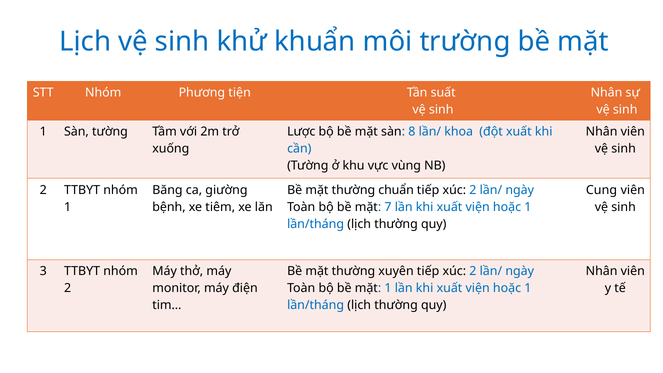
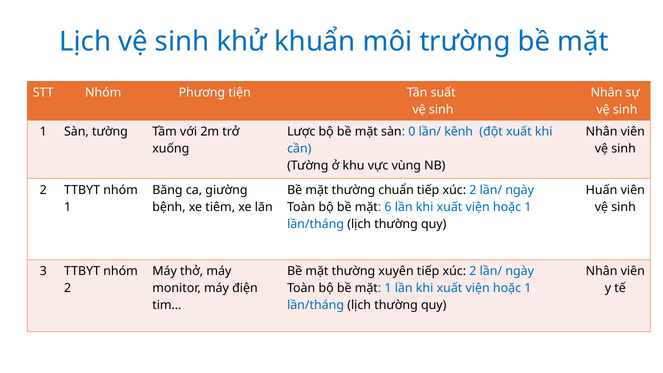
8: 8 -> 0 (412, 132)
khoa: khoa -> kênh (459, 132)
Cung: Cung -> Huấn (602, 190)
7: 7 -> 6 (388, 207)
